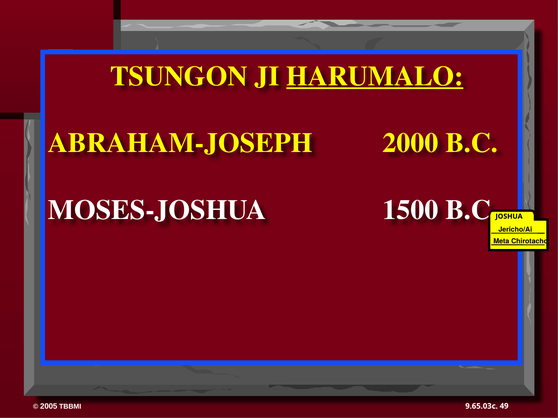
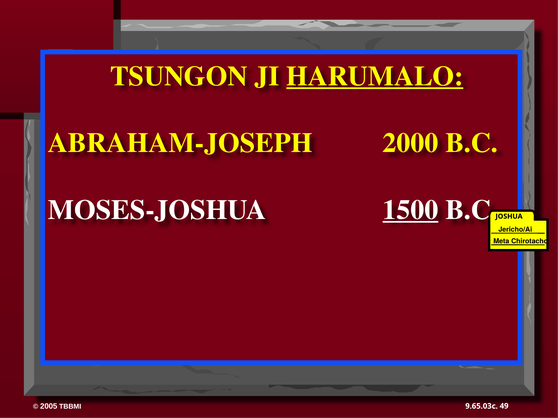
1500 underline: none -> present (410, 210)
